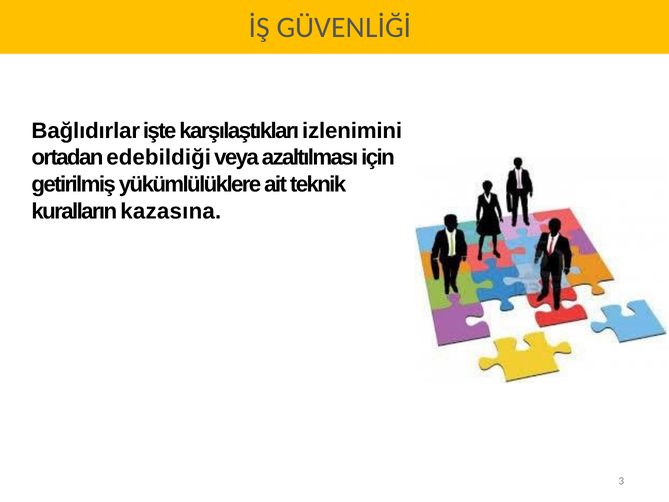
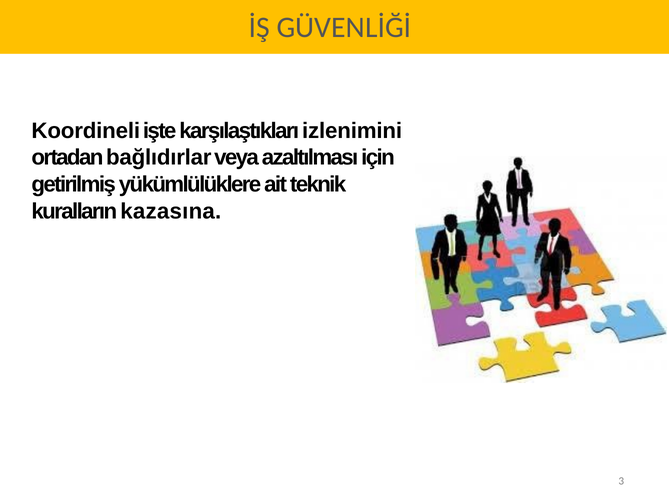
Bağlıdırlar: Bağlıdırlar -> Koordineli (86, 131)
edebildiği: edebildiği -> bağlıdırlar (159, 158)
